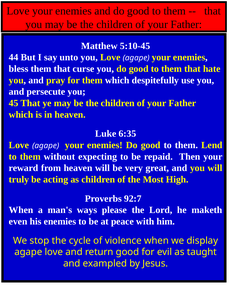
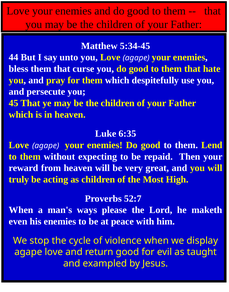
5:10-45: 5:10-45 -> 5:34-45 (135, 46)
92:7: 92:7 -> 52:7 (133, 199)
